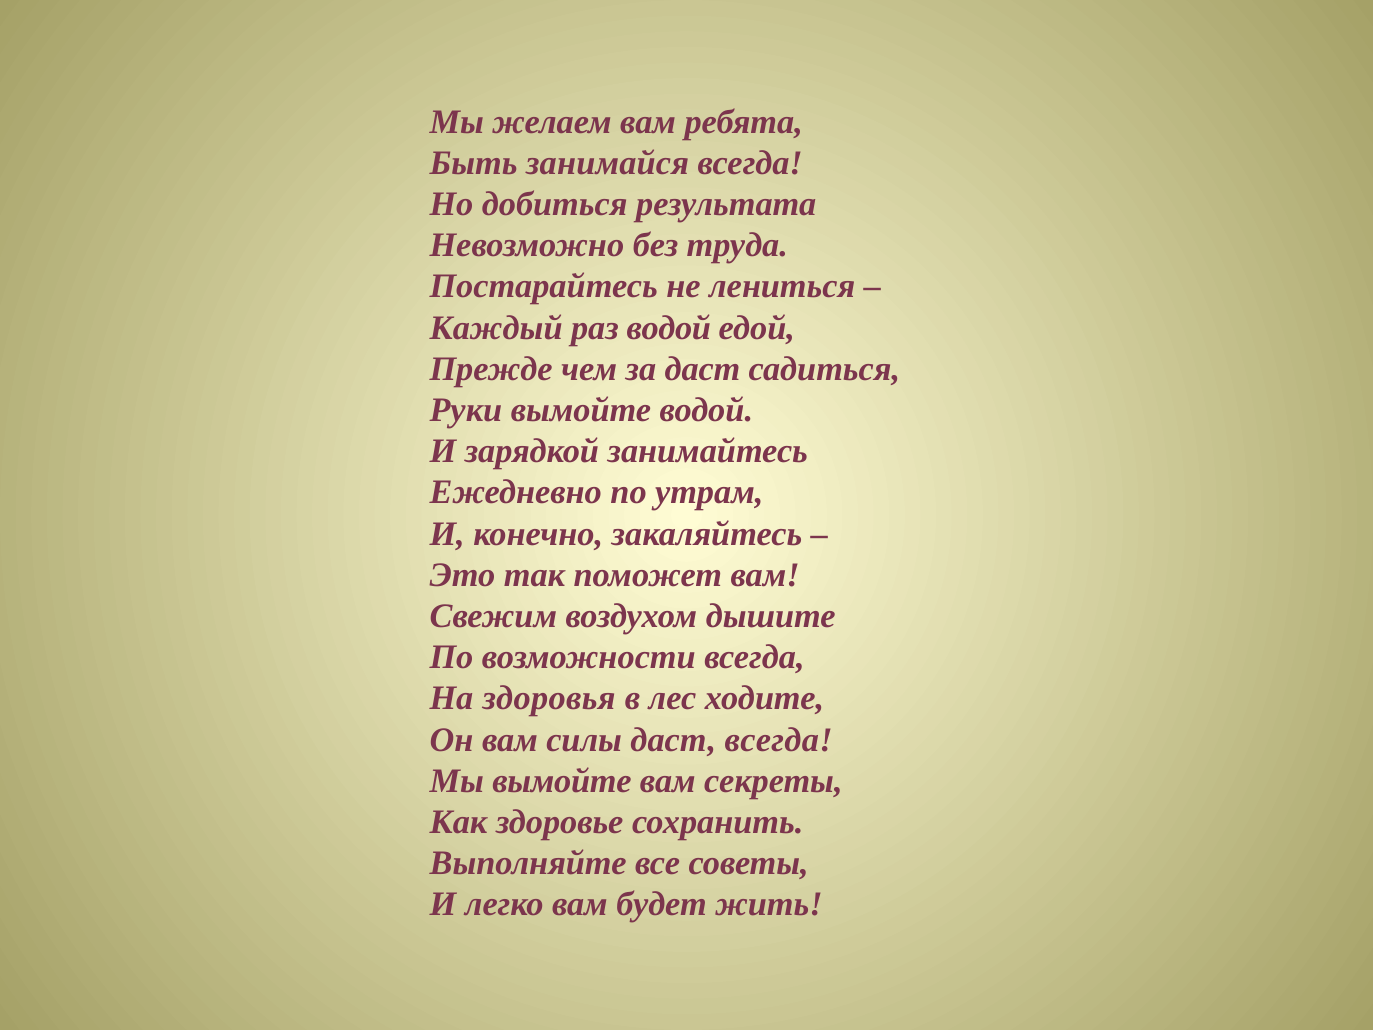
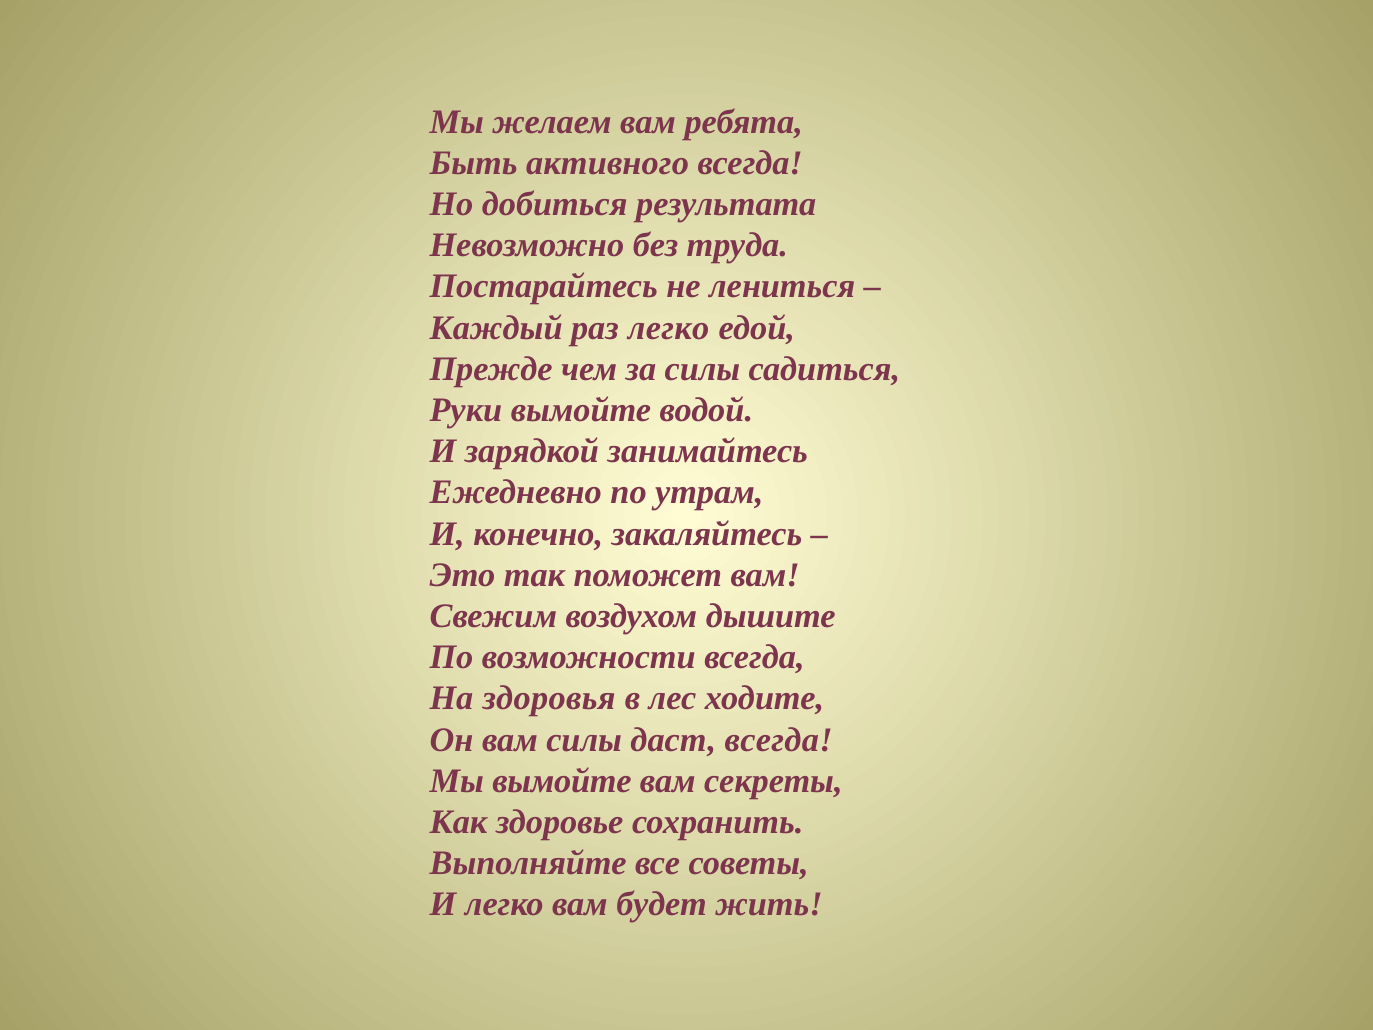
занимайся: занимайся -> активного (608, 163)
раз водой: водой -> легко (669, 328)
за даст: даст -> силы (702, 369)
